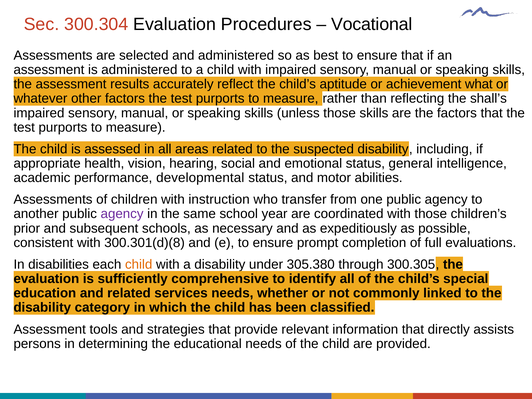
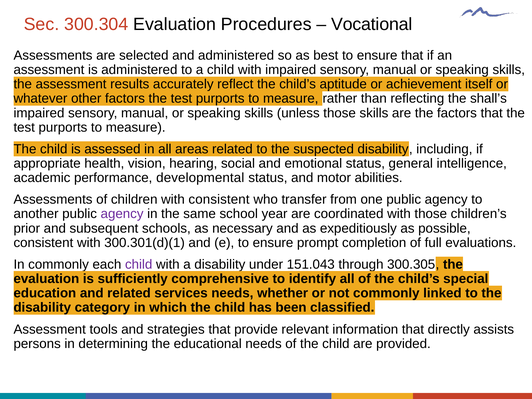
what: what -> itself (479, 84)
with instruction: instruction -> consistent (219, 200)
300.301(d)(8: 300.301(d)(8 -> 300.301(d)(1 (145, 243)
In disabilities: disabilities -> commonly (59, 264)
child colour: orange -> purple (139, 264)
305.380: 305.380 -> 151.043 (311, 264)
